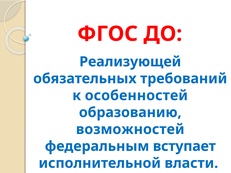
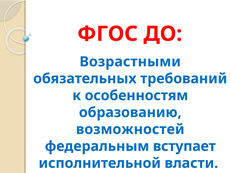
Реализующей: Реализующей -> Возрастными (130, 62)
особенностей: особенностей -> особенностям (136, 96)
